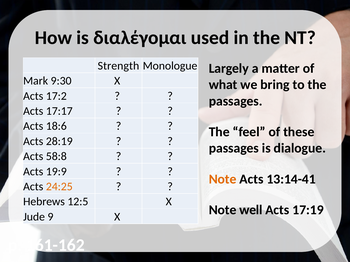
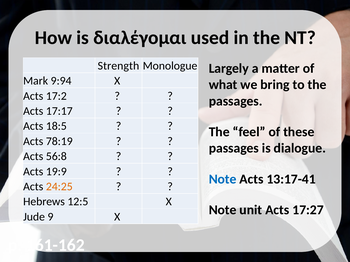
9:30: 9:30 -> 9:94 (61, 81)
18:6: 18:6 -> 18:5 (56, 126)
28:19: 28:19 -> 78:19 (59, 141)
58:8: 58:8 -> 56:8 (56, 157)
Note colour: orange -> blue (223, 179)
13:14-41: 13:14-41 -> 13:17-41 (291, 179)
well: well -> unit (251, 210)
17:19: 17:19 -> 17:27 (308, 210)
